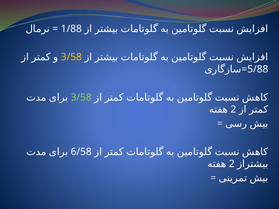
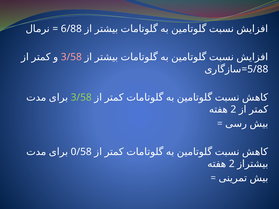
1/88: 1/88 -> 6/88 (71, 29)
3/58 colour: yellow -> pink (71, 57)
6/58: 6/58 -> 0/58 (81, 152)
